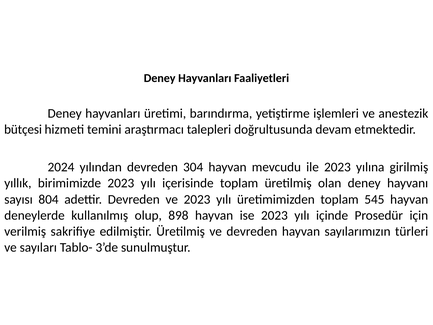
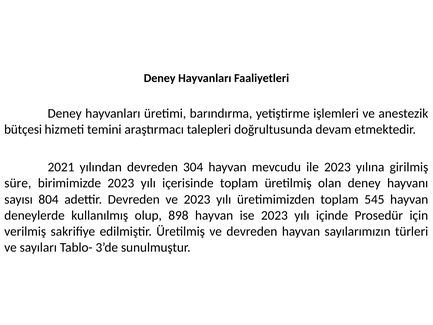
2024: 2024 -> 2021 (61, 167)
yıllık: yıllık -> süre (18, 183)
